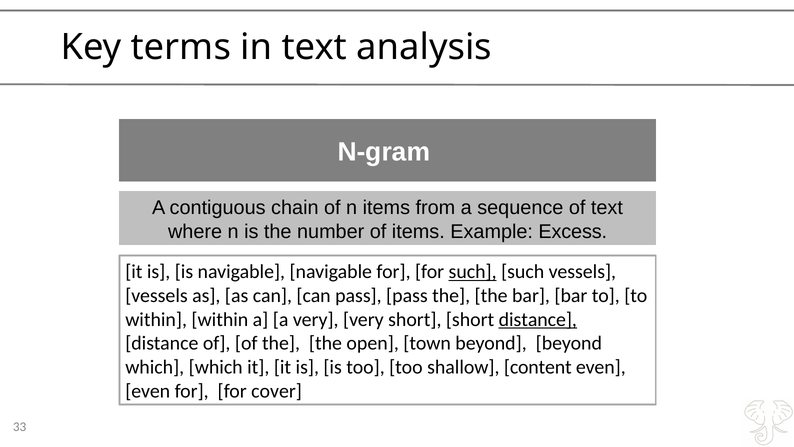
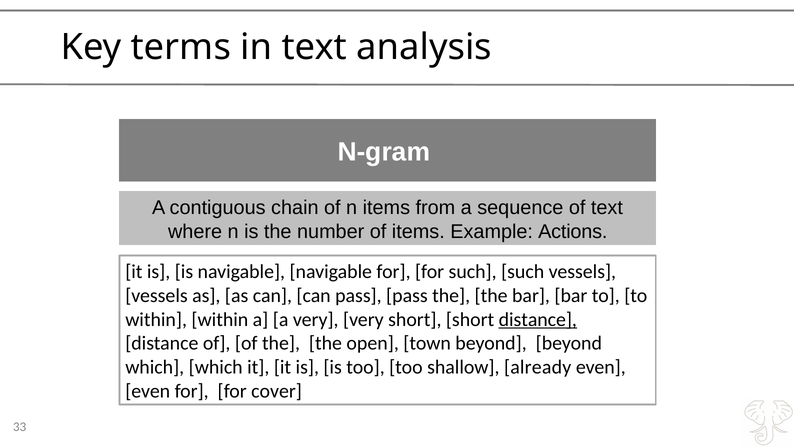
Excess: Excess -> Actions (573, 231)
such underline: present -> none (473, 272)
content: content -> already (538, 367)
